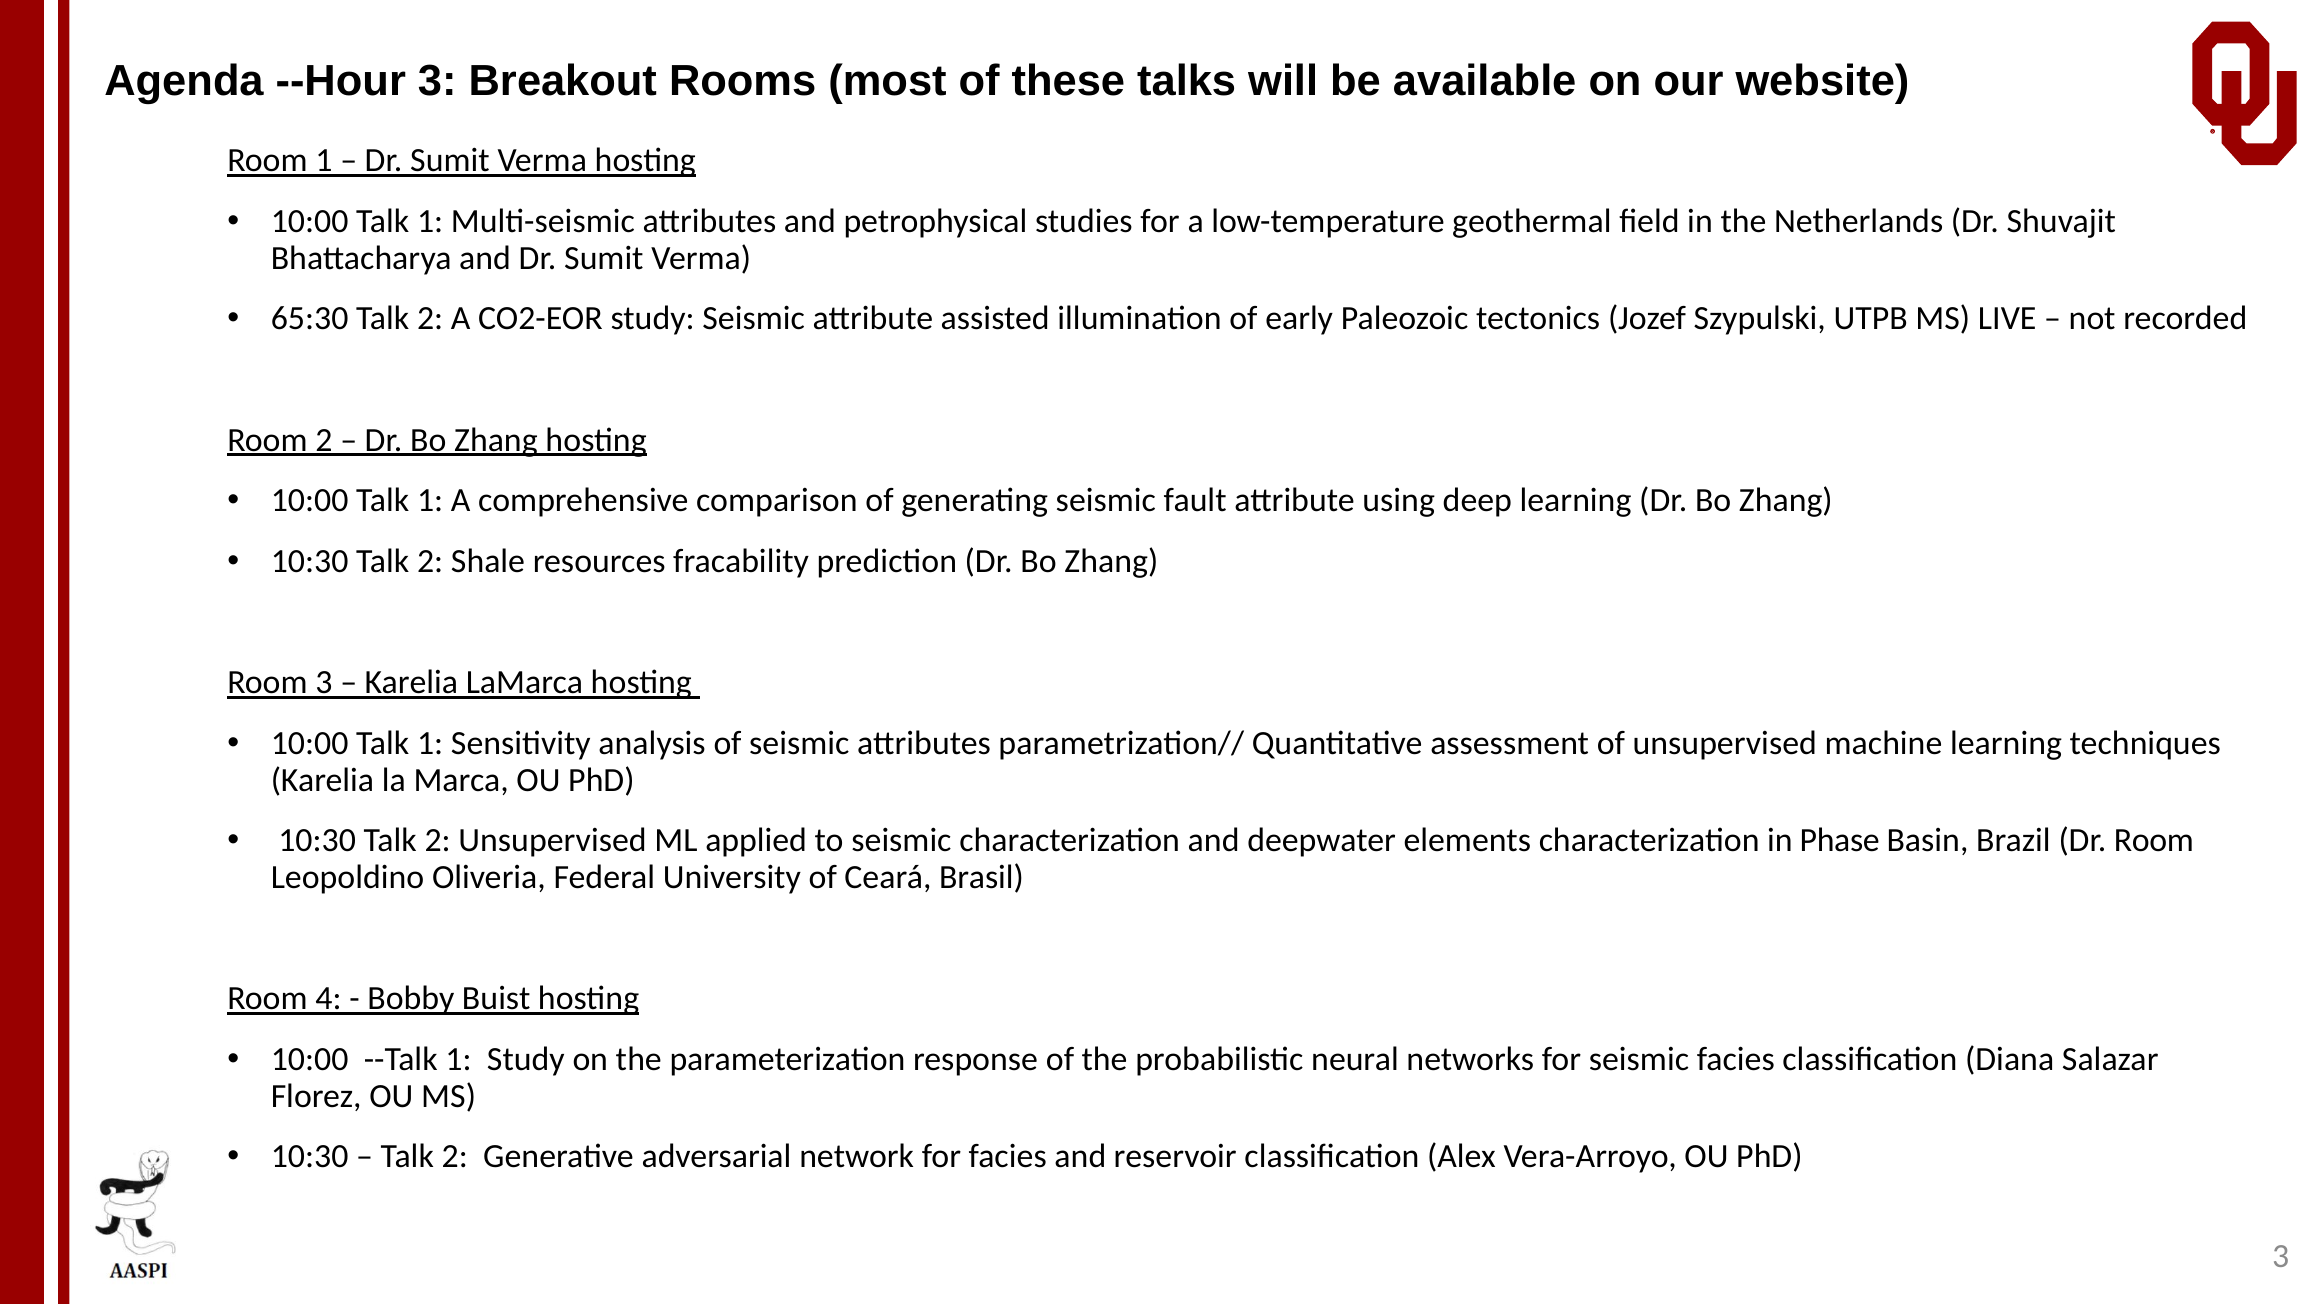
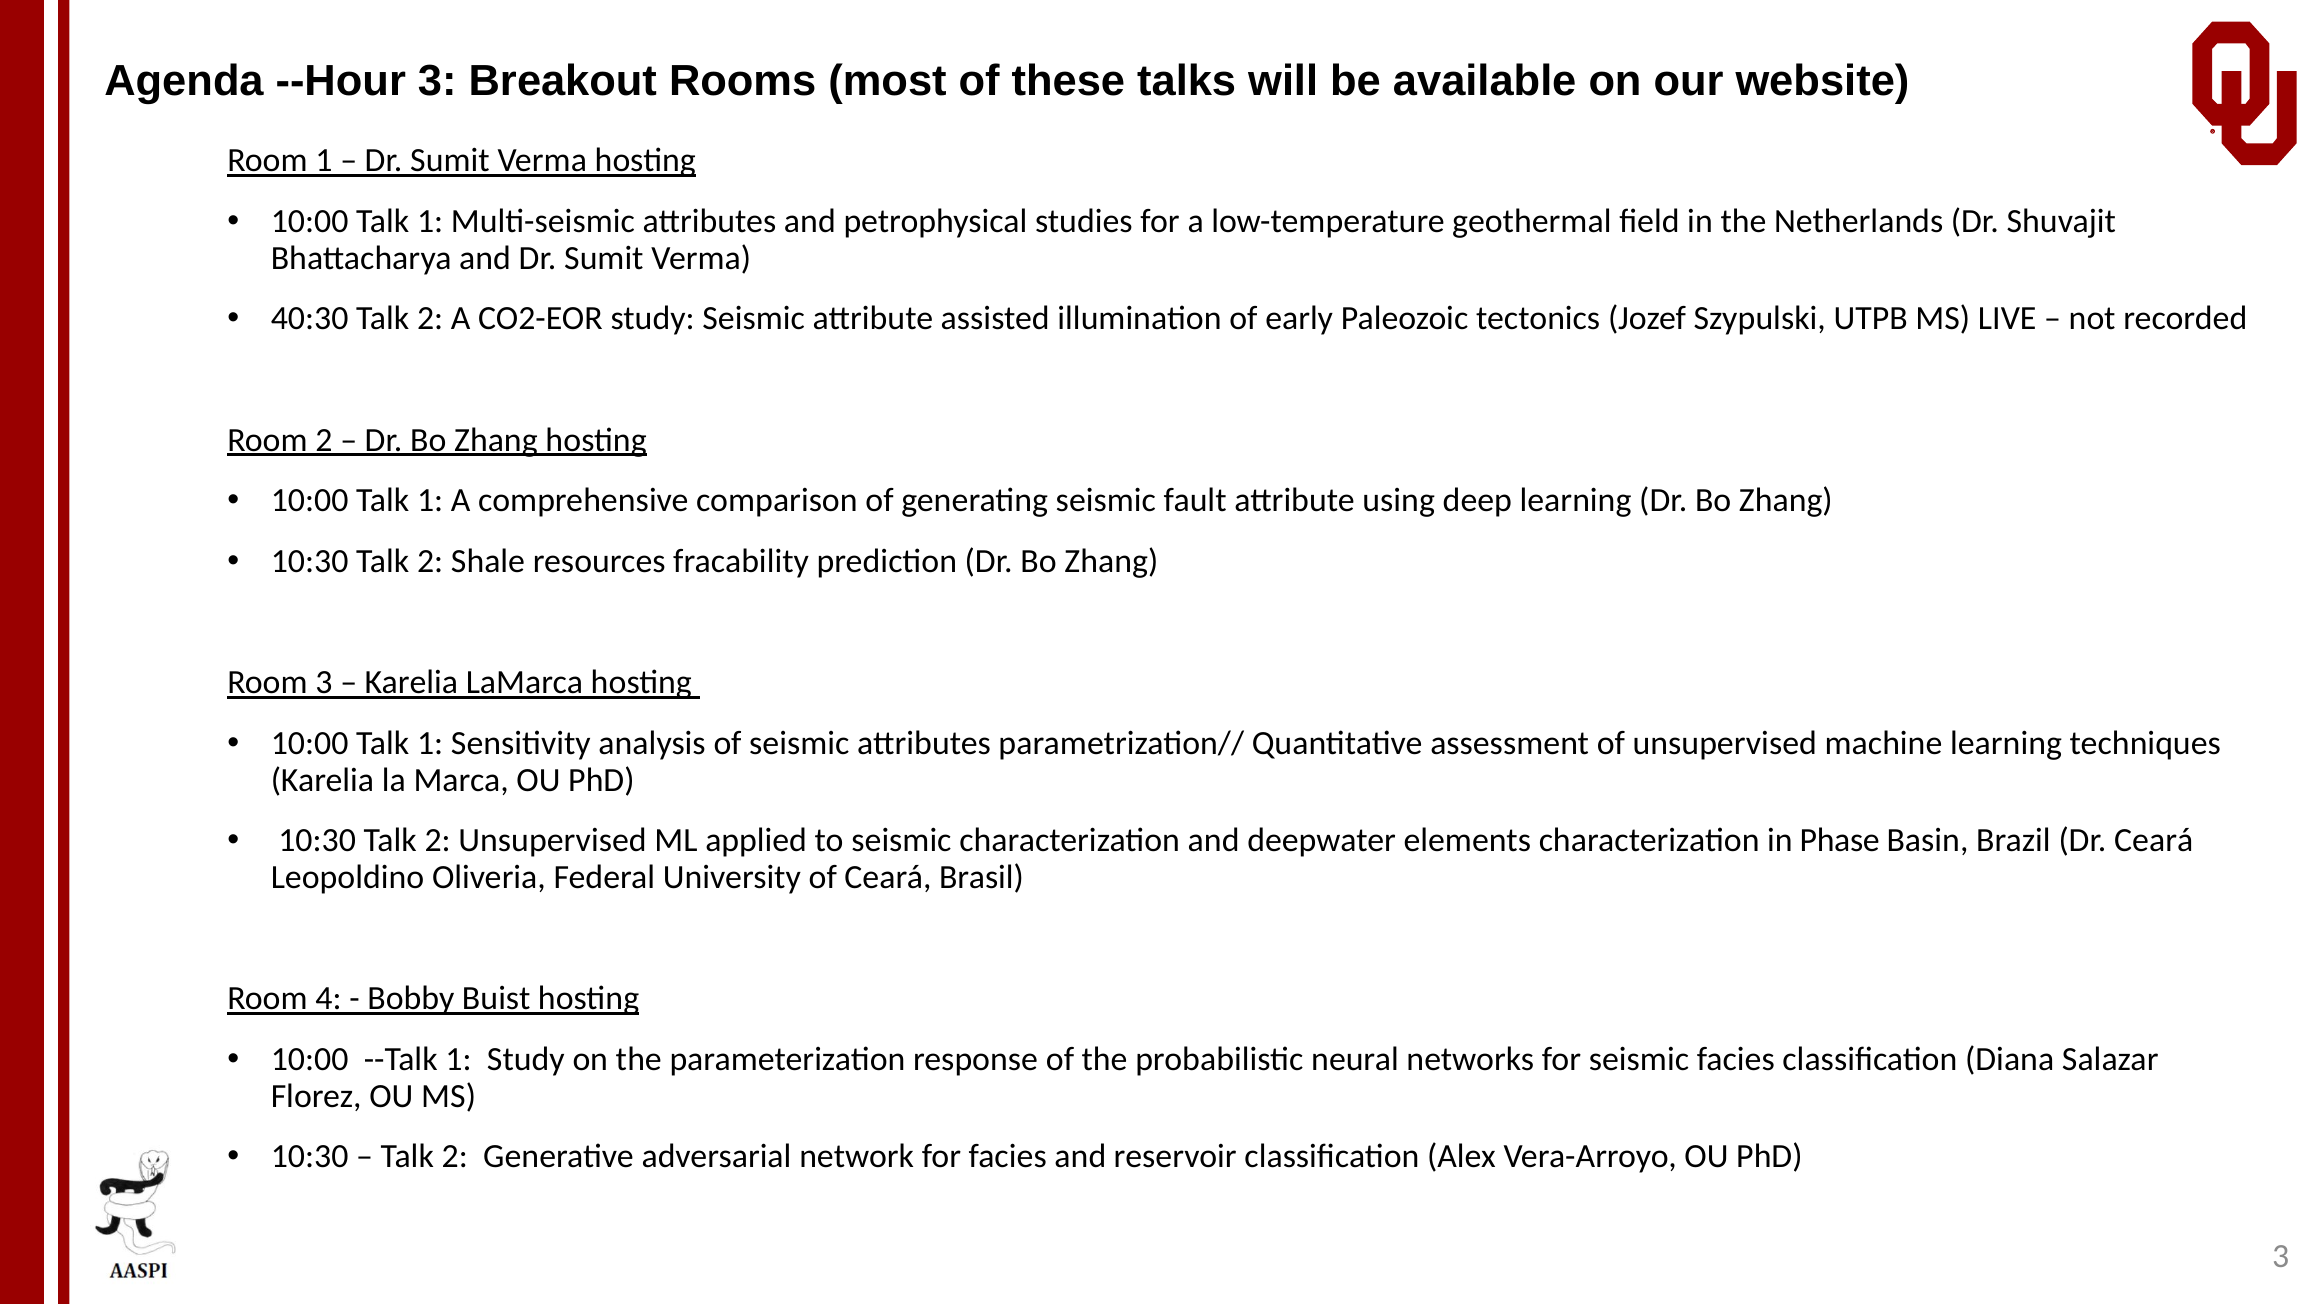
65:30: 65:30 -> 40:30 (310, 319)
Dr Room: Room -> Ceará (2154, 841)
